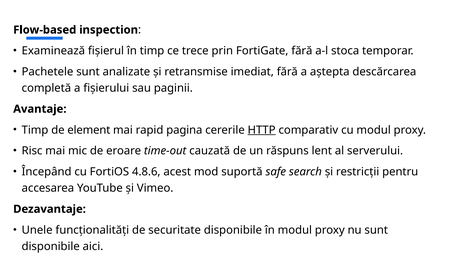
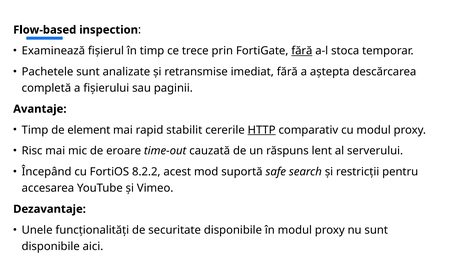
fără underline: none -> present (302, 51)
pagina: pagina -> stabilit (184, 130)
4.8.6: 4.8.6 -> 8.2.2 (146, 172)
